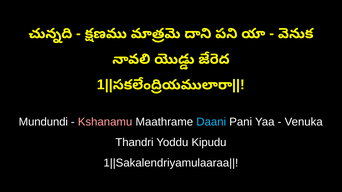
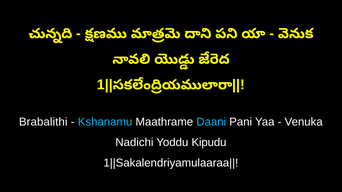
Mundundi: Mundundi -> Brabalithi (43, 122)
Kshanamu colour: pink -> light blue (105, 122)
Thandri: Thandri -> Nadichi (134, 143)
